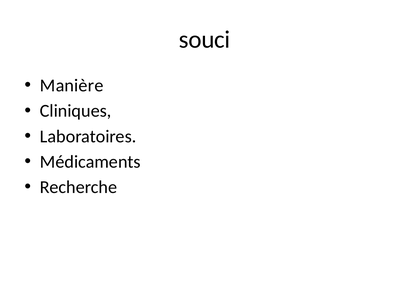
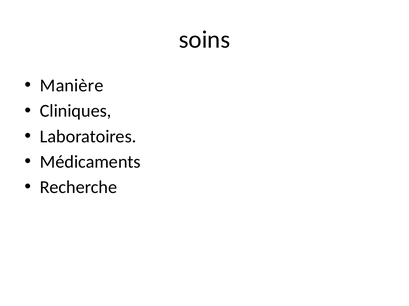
souci: souci -> soins (205, 40)
